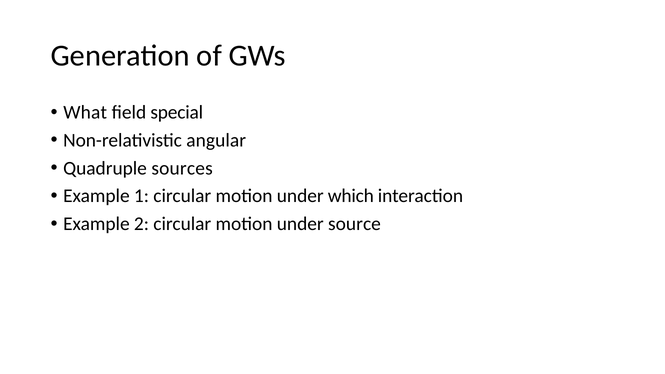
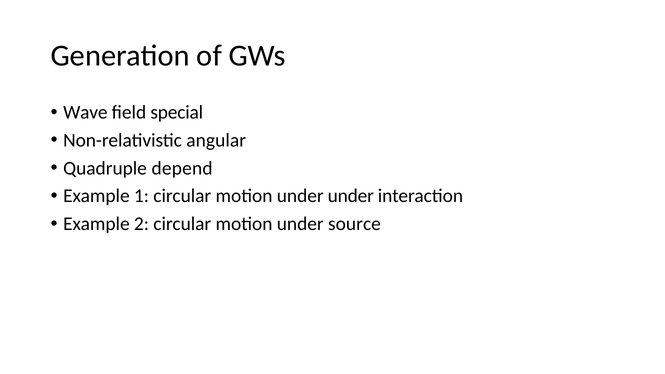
What: What -> Wave (85, 112)
sources: sources -> depend (182, 168)
under which: which -> under (351, 196)
